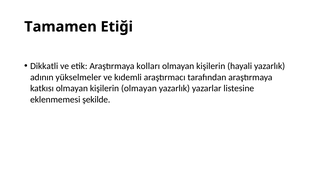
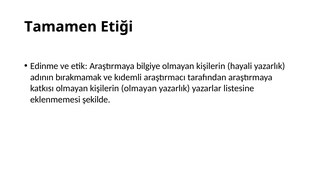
Dikkatli: Dikkatli -> Edinme (44, 66)
kolları: kolları -> bilgiye (148, 66)
yükselmeler: yükselmeler -> bırakmamak (78, 77)
